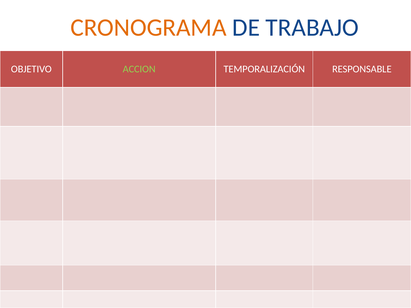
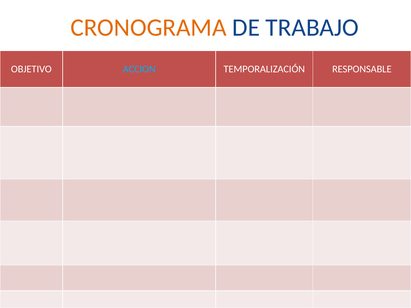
ACCION colour: light green -> light blue (139, 69)
